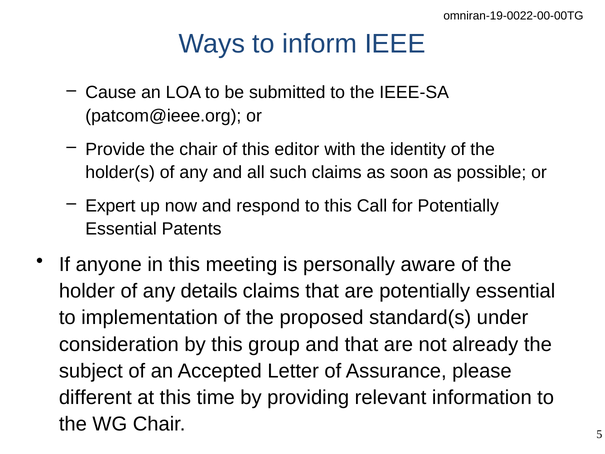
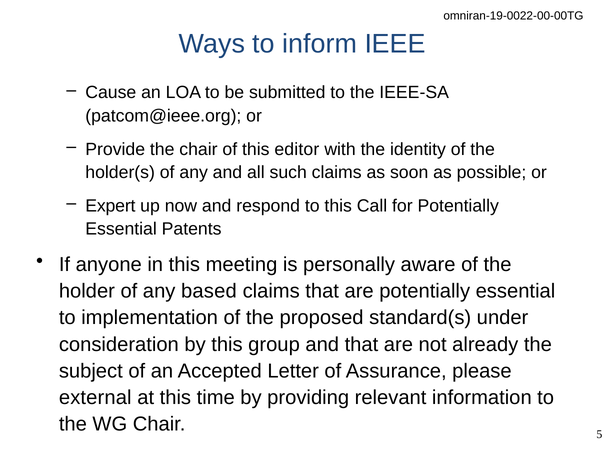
details: details -> based (209, 291)
different: different -> external (95, 397)
